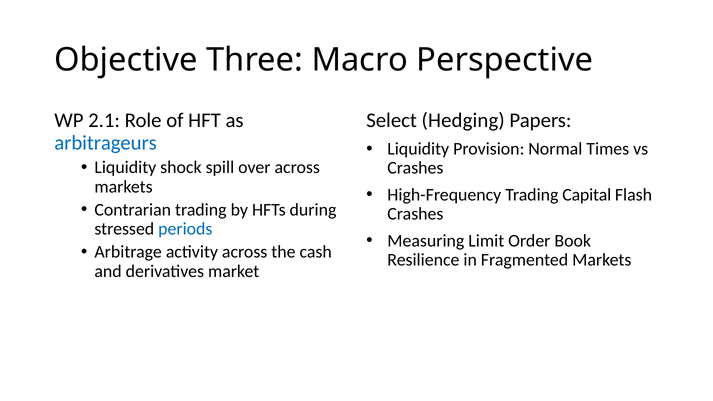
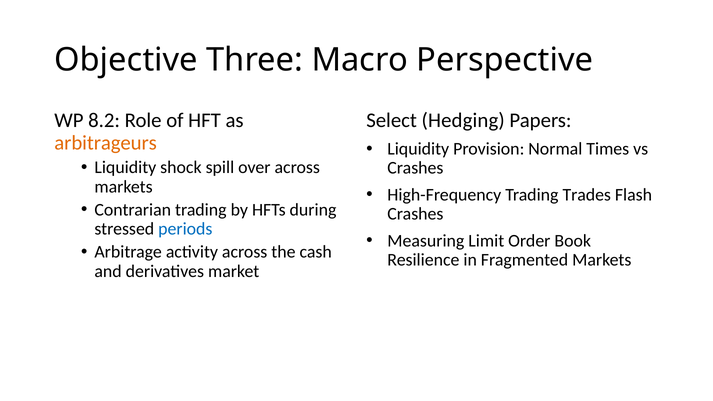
2.1: 2.1 -> 8.2 (104, 121)
arbitrageurs colour: blue -> orange (106, 143)
Capital: Capital -> Trades (587, 195)
